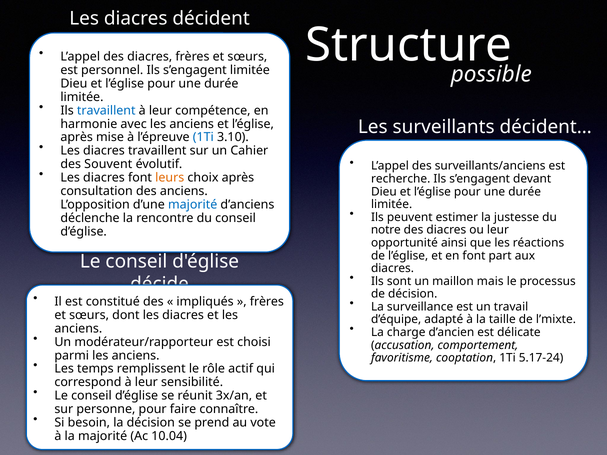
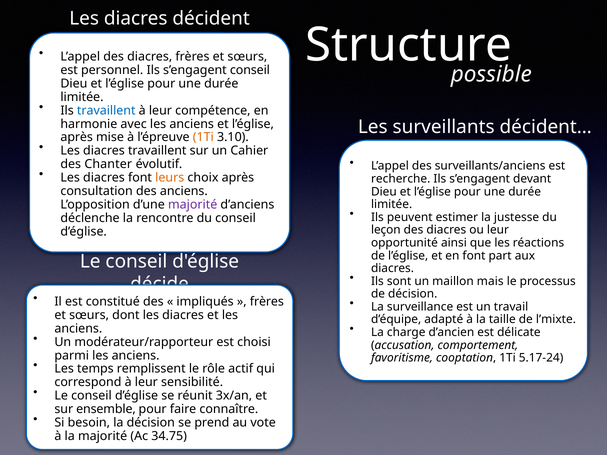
s’engagent limitée: limitée -> conseil (250, 70)
1Ti colour: blue -> orange (203, 137)
Souvent: Souvent -> Chanter (108, 164)
majorité colour: blue -> purple (193, 205)
notre: notre -> leçon (386, 230)
personne: personne -> ensemble (106, 409)
10.04: 10.04 -> 34.75 (169, 436)
